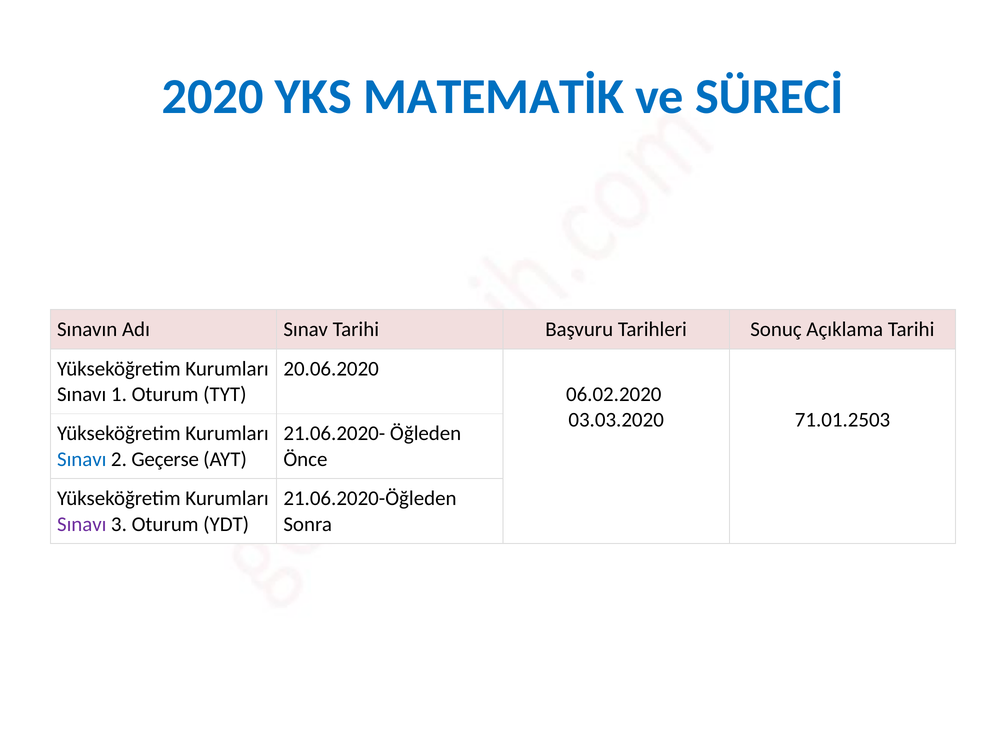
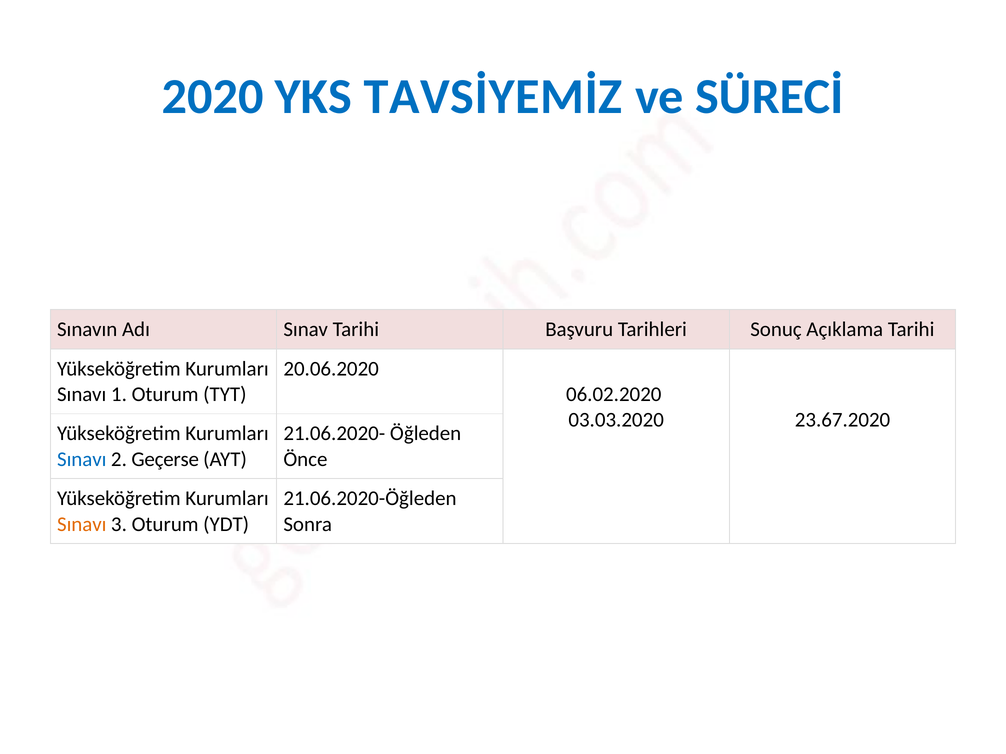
MATEMATİK: MATEMATİK -> TAVSİYEMİZ (493, 97)
71.01.2503: 71.01.2503 -> 23.67.2020 (843, 420)
Sınavı colour: purple -> orange (82, 524)
